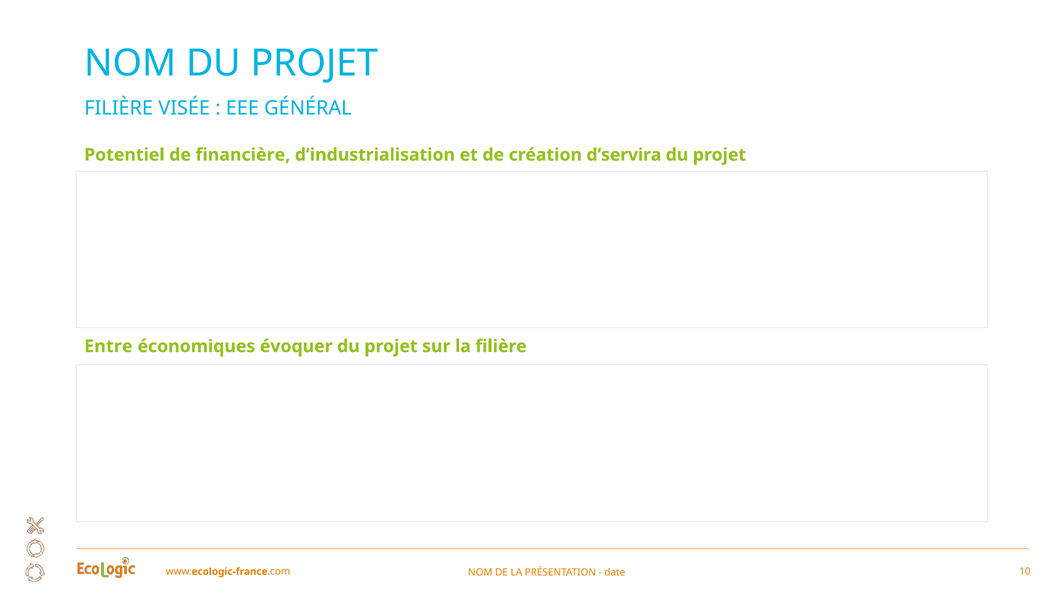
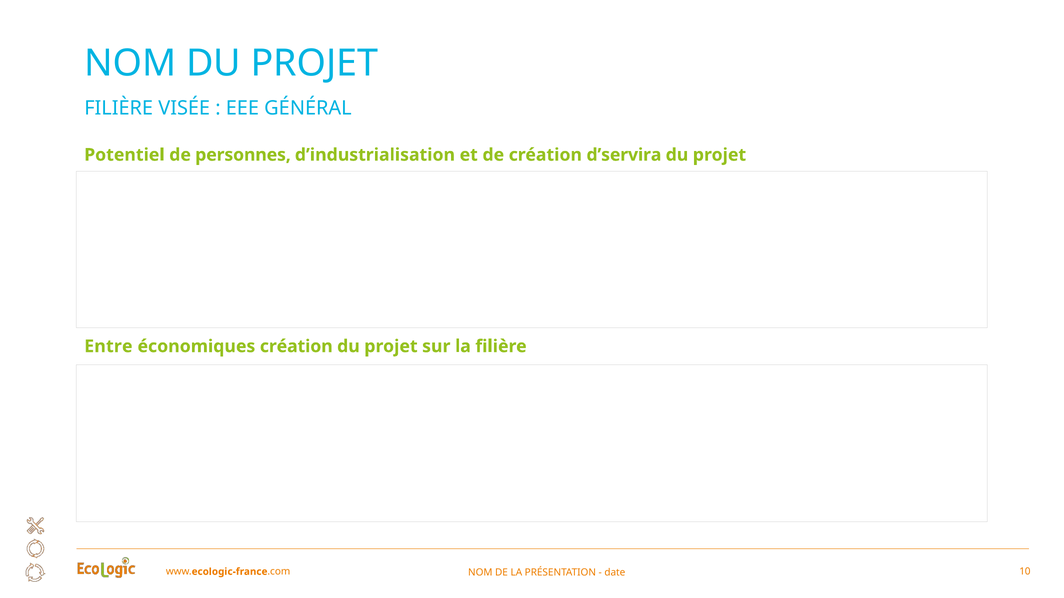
financière: financière -> personnes (243, 155)
économiques évoquer: évoquer -> création (296, 347)
